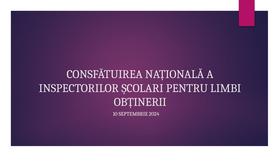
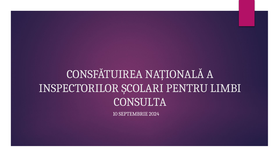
OBȚINERII: OBȚINERII -> CONSULTA (140, 102)
